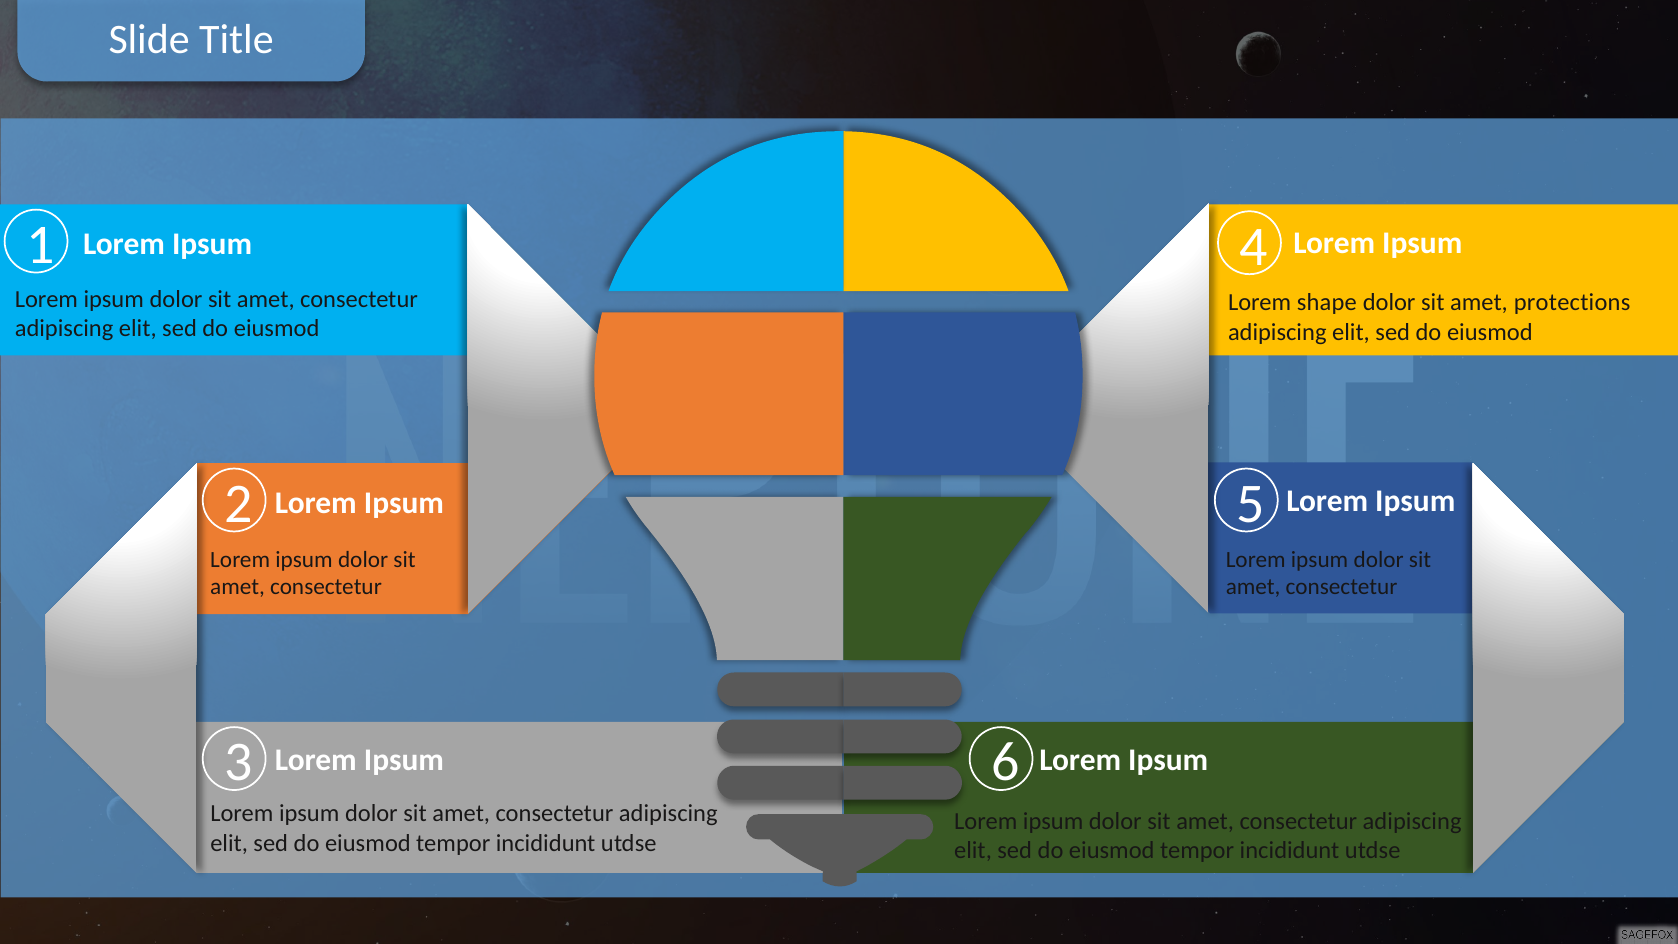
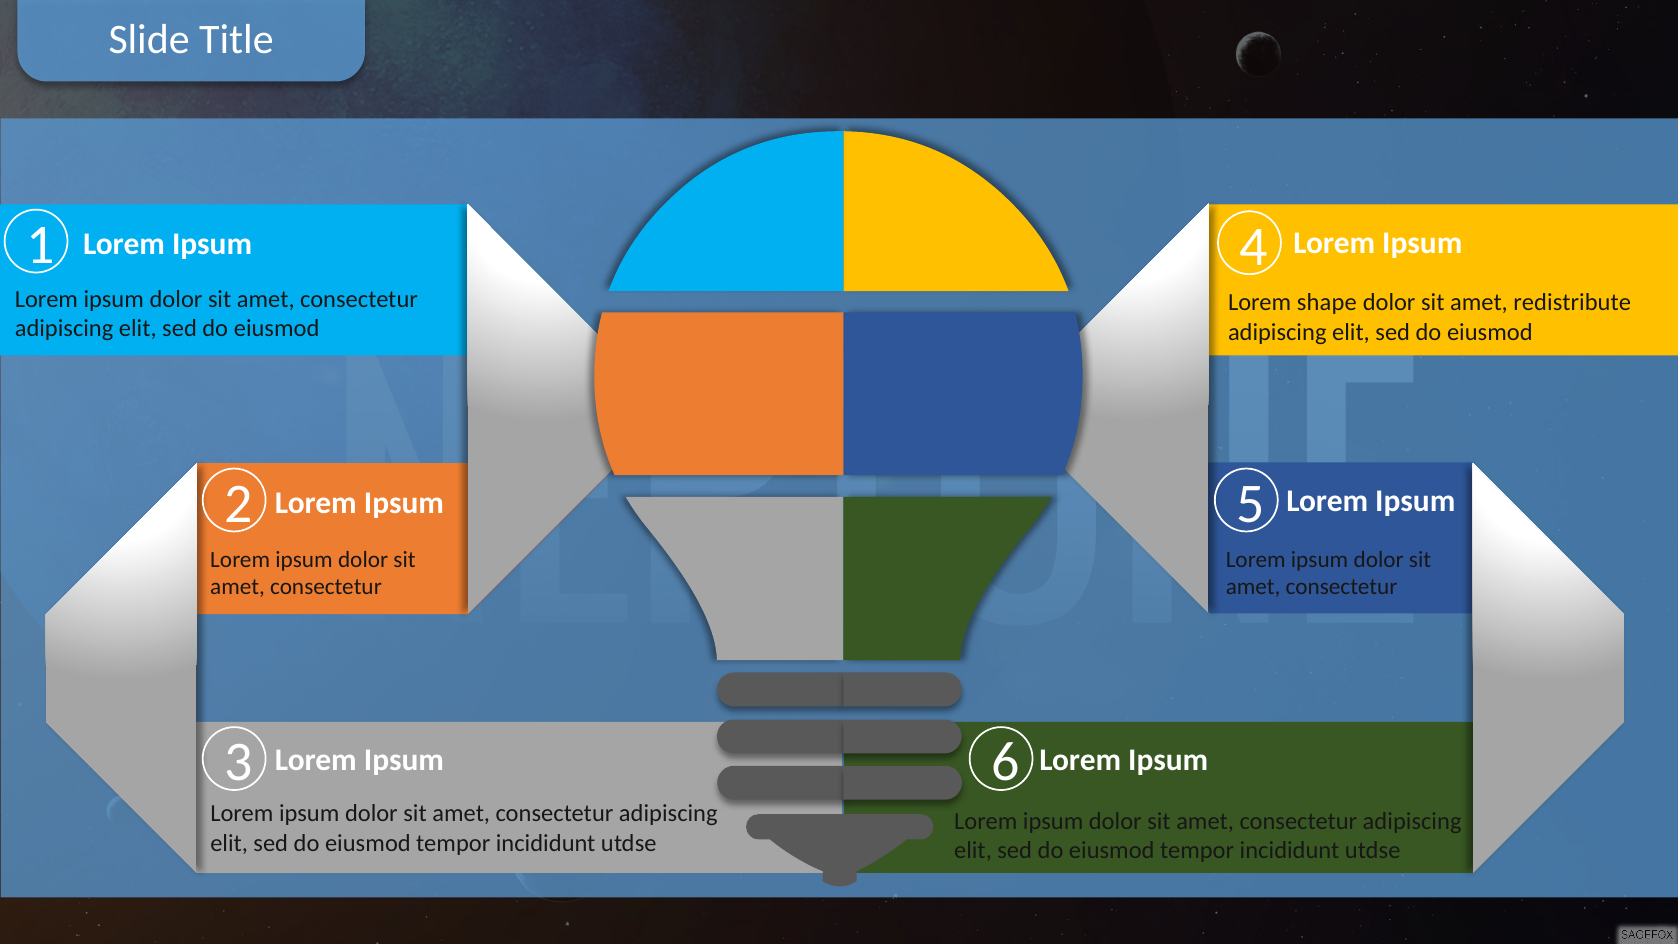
protections: protections -> redistribute (1572, 303)
